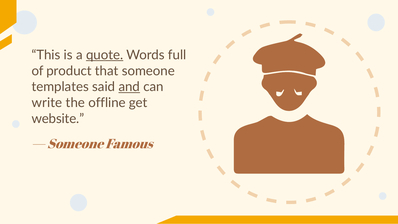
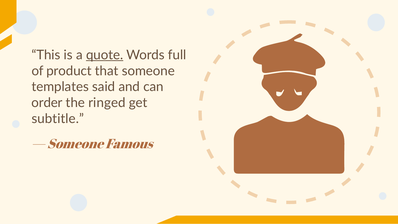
and underline: present -> none (129, 87)
write: write -> order (47, 103)
offline: offline -> ringed (107, 103)
website: website -> subtitle (58, 119)
